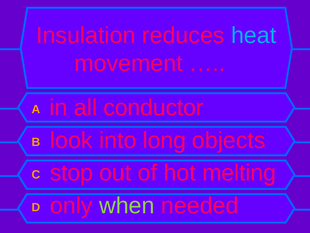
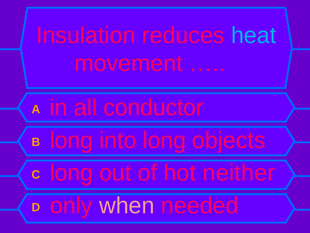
B look: look -> long (71, 140)
C stop: stop -> long (71, 173)
melting: melting -> neither (239, 173)
when colour: light green -> pink (127, 205)
